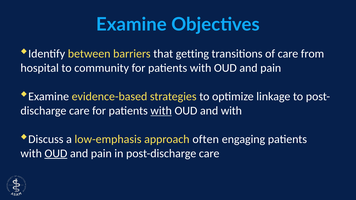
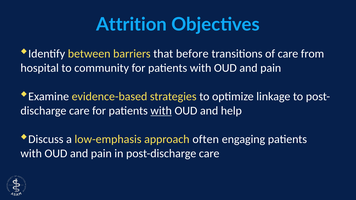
Examine: Examine -> Attrition (131, 25)
getting: getting -> before (192, 54)
and with: with -> help (231, 111)
OUD underline: present -> none (56, 154)
